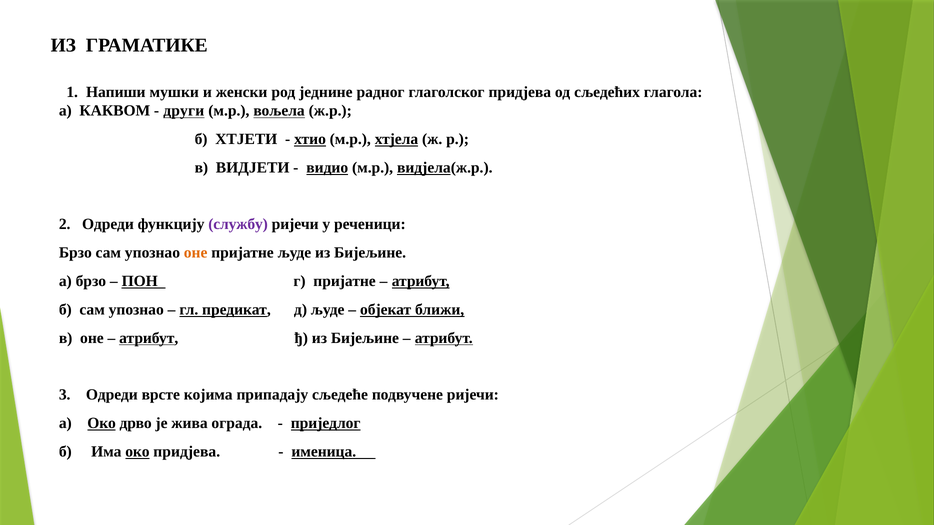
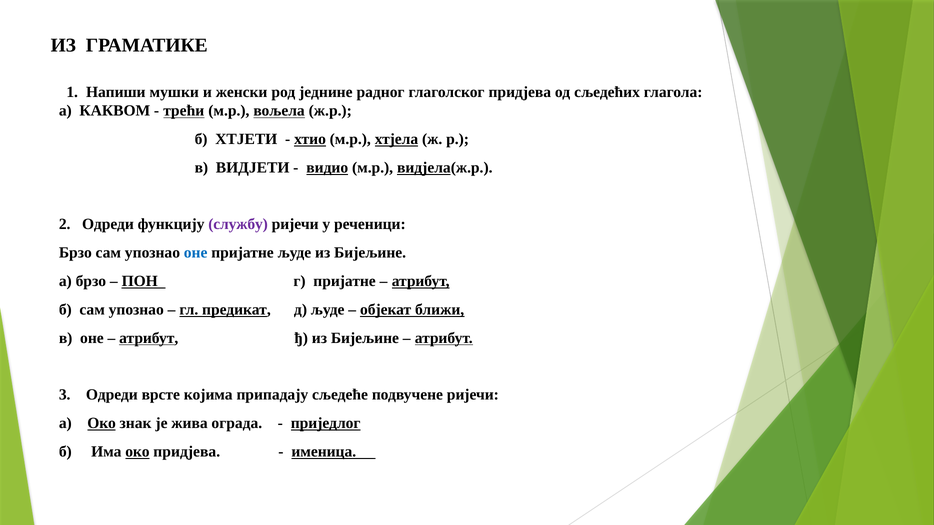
други: други -> трећи (184, 111)
оне colour: orange -> blue (196, 253)
дрво: дрво -> знак (136, 423)
